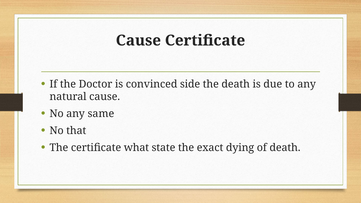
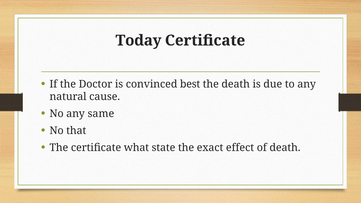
Cause: Cause -> Today (138, 40)
side: side -> best (190, 84)
dying: dying -> effect (240, 148)
